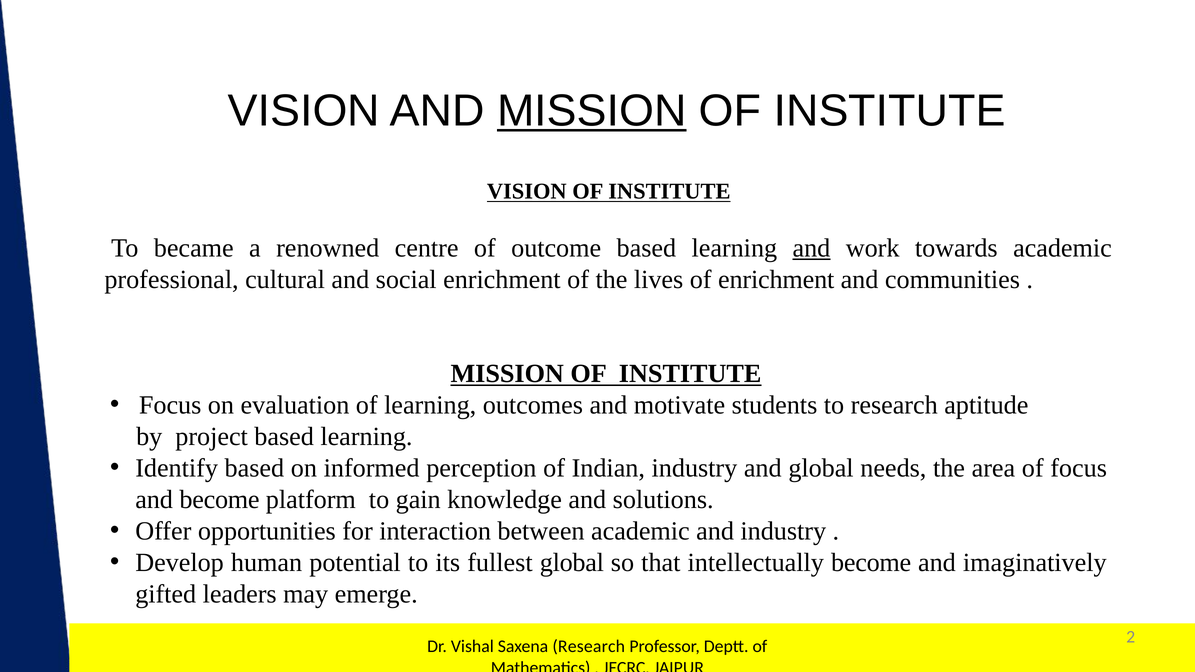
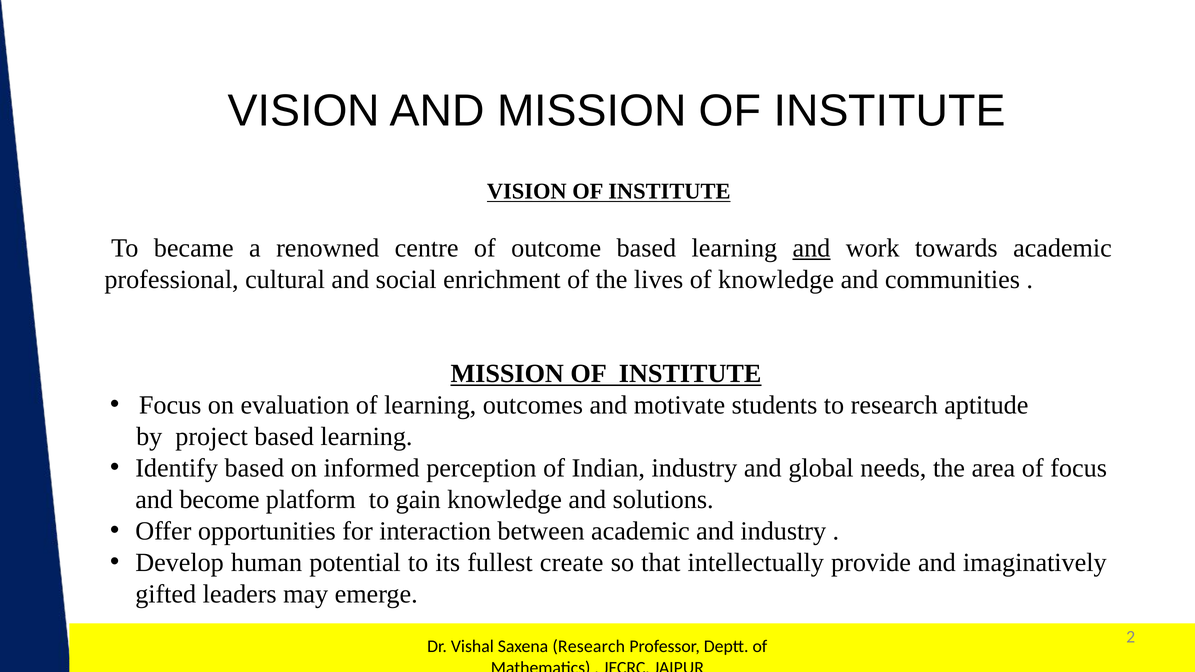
MISSION underline: present -> none (592, 111)
of enrichment: enrichment -> knowledge (776, 279)
fullest global: global -> create (572, 562)
intellectually become: become -> provide (871, 562)
